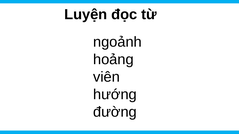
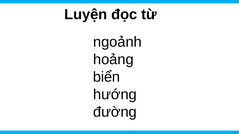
viên: viên -> biển (107, 77)
